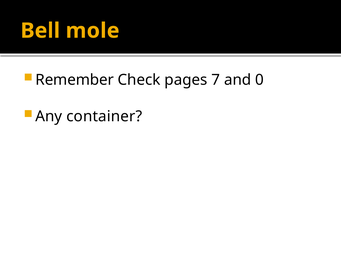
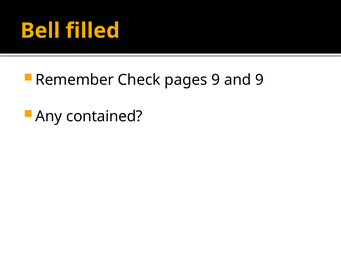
mole: mole -> filled (93, 31)
pages 7: 7 -> 9 (216, 80)
and 0: 0 -> 9 (260, 80)
container: container -> contained (104, 116)
